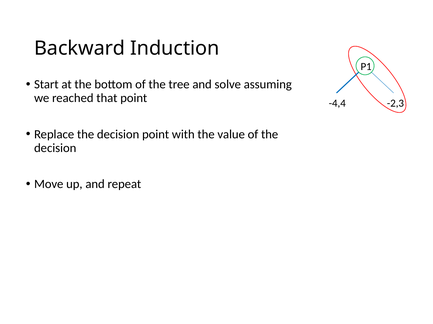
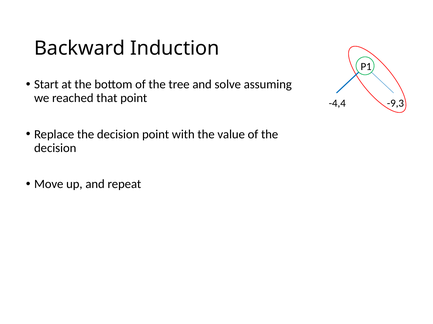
-2,3: -2,3 -> -9,3 (395, 103)
